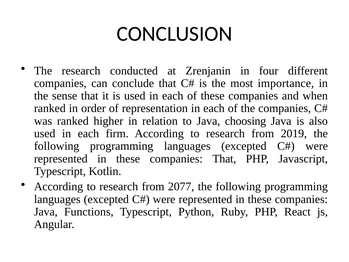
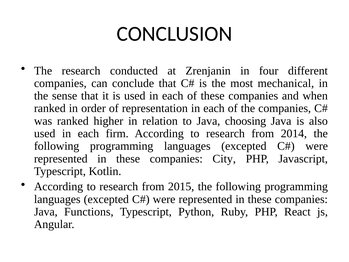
importance: importance -> mechanical (286, 83)
2019: 2019 -> 2014 (294, 133)
companies That: That -> City (224, 159)
2077: 2077 -> 2015 (181, 186)
